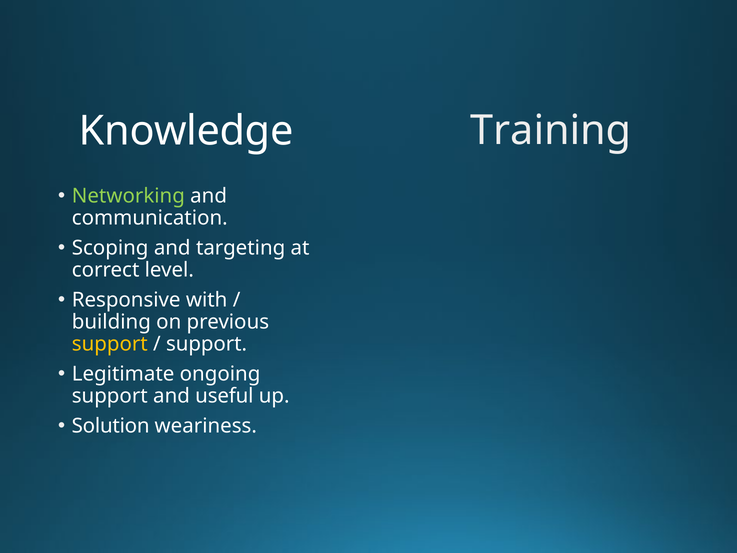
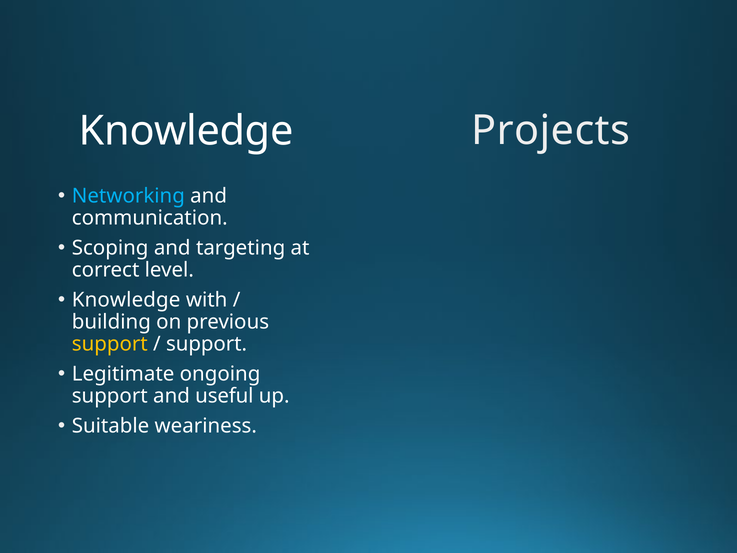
Training: Training -> Projects (551, 131)
Networking colour: light green -> light blue (128, 196)
Responsive: Responsive -> Knowledge (126, 300)
Solution: Solution -> Suitable (111, 426)
